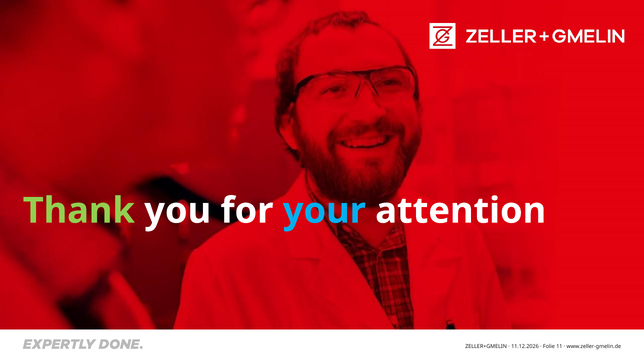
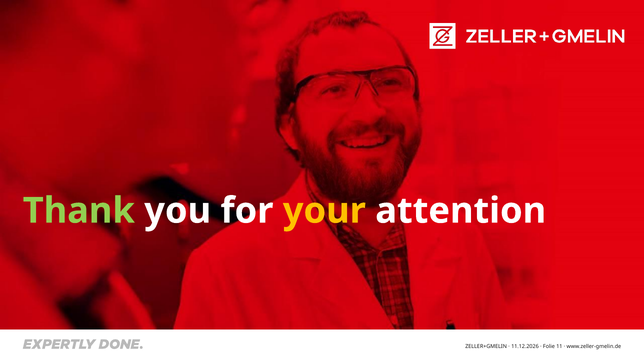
your colour: light blue -> yellow (324, 211)
